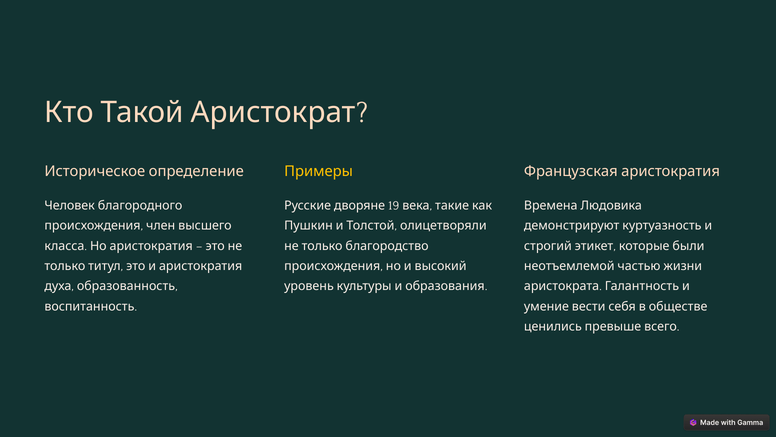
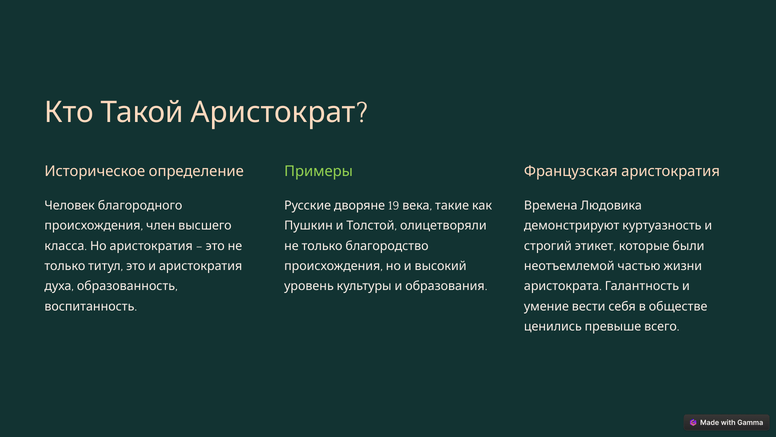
Примеры colour: yellow -> light green (319, 171)
